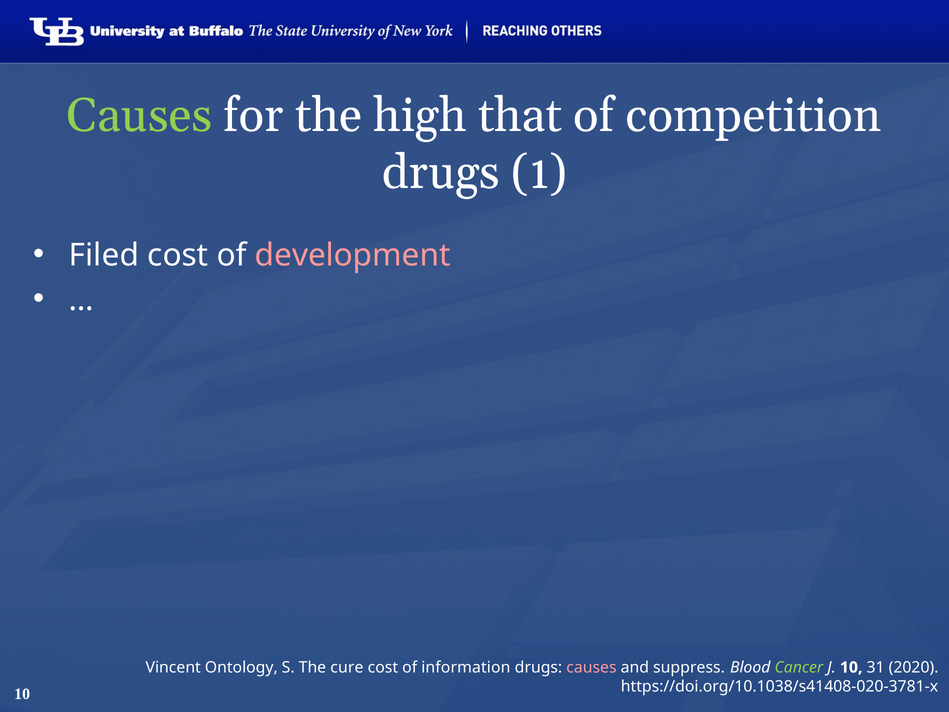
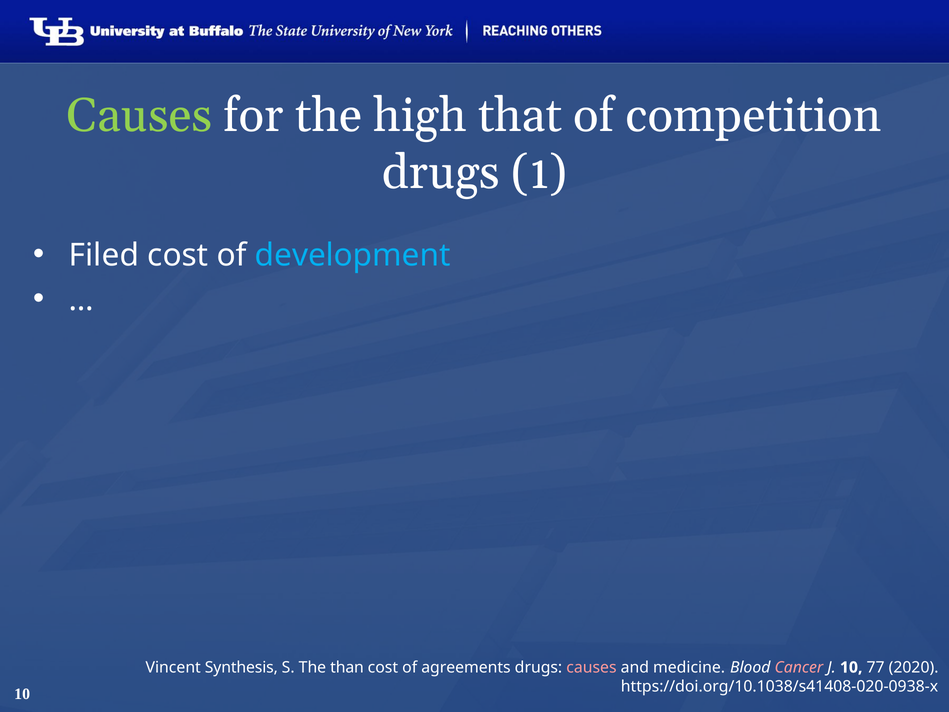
development colour: pink -> light blue (353, 255)
Ontology: Ontology -> Synthesis (241, 667)
cure: cure -> than (347, 667)
information: information -> agreements (466, 667)
suppress: suppress -> medicine (689, 667)
Cancer colour: light green -> pink (799, 667)
31: 31 -> 77 (876, 667)
https://doi.org/10.1038/s41408-020-3781-x: https://doi.org/10.1038/s41408-020-3781-x -> https://doi.org/10.1038/s41408-020-0938-x (779, 686)
